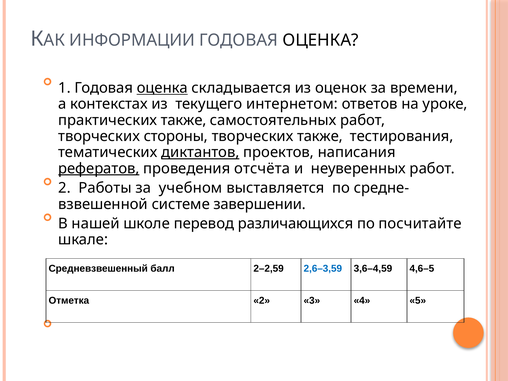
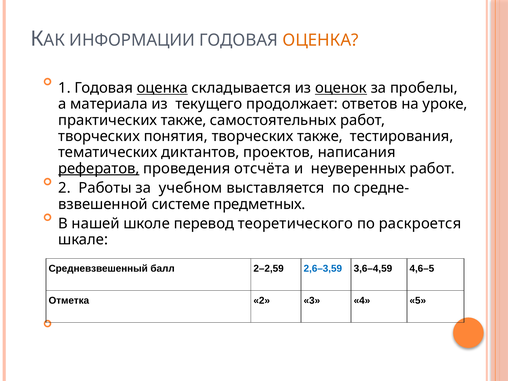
ОЦЕНКА colour: black -> orange (321, 40)
оценок underline: none -> present (341, 88)
времени: времени -> пробелы (424, 88)
контекстах: контекстах -> материала (109, 104)
интернетом: интернетом -> продолжает (292, 104)
стороны: стороны -> понятия (176, 136)
диктантов underline: present -> none (200, 152)
завершении: завершении -> предметных (260, 204)
различающихся: различающихся -> теоретического (295, 224)
посчитайте: посчитайте -> раскроется (420, 224)
